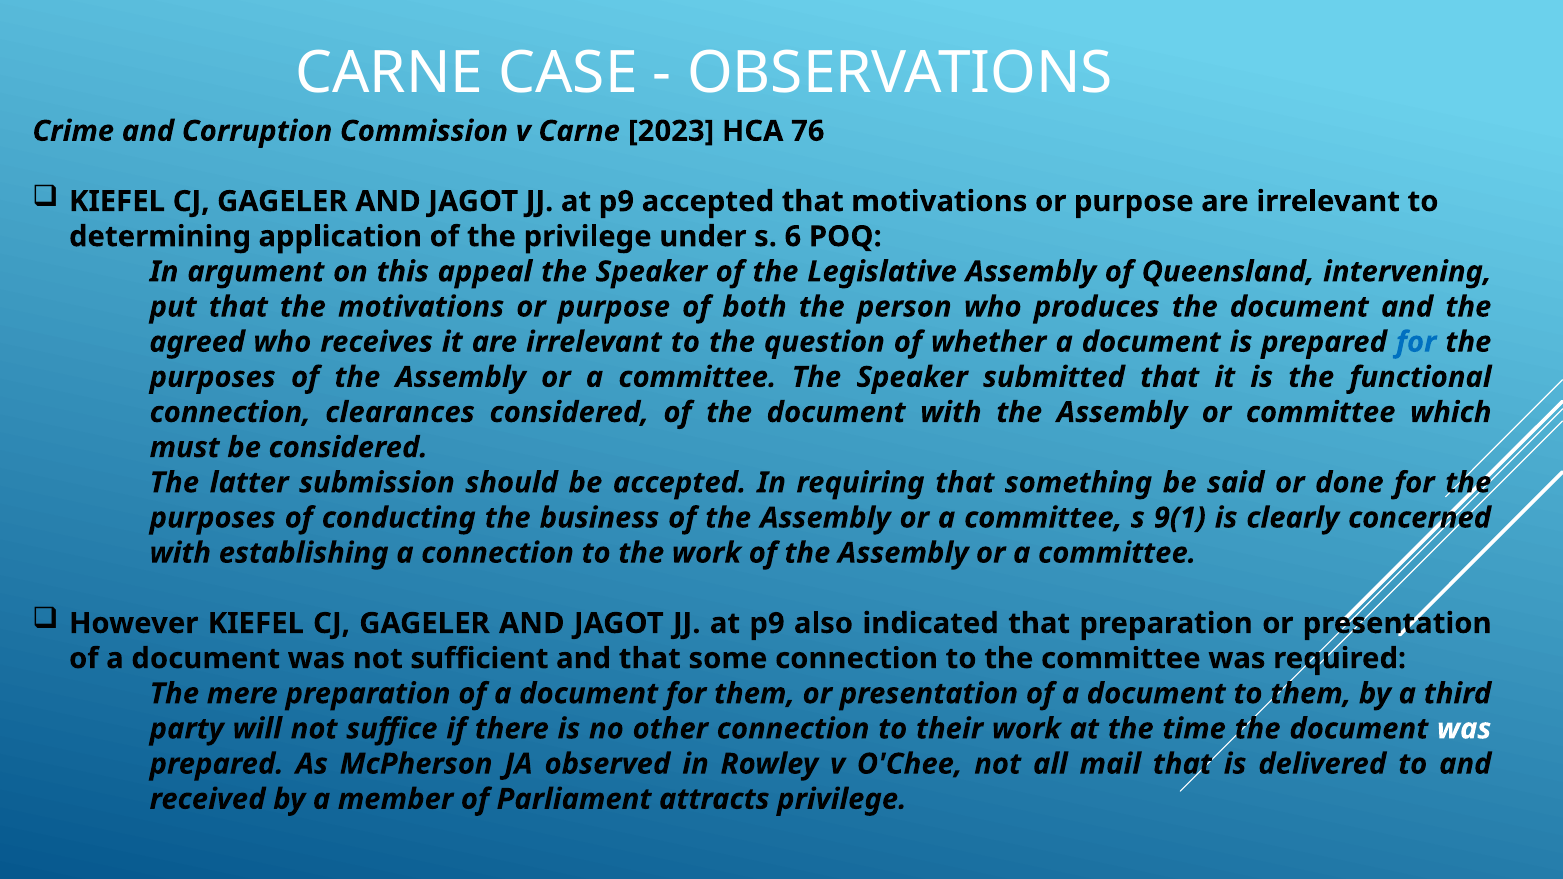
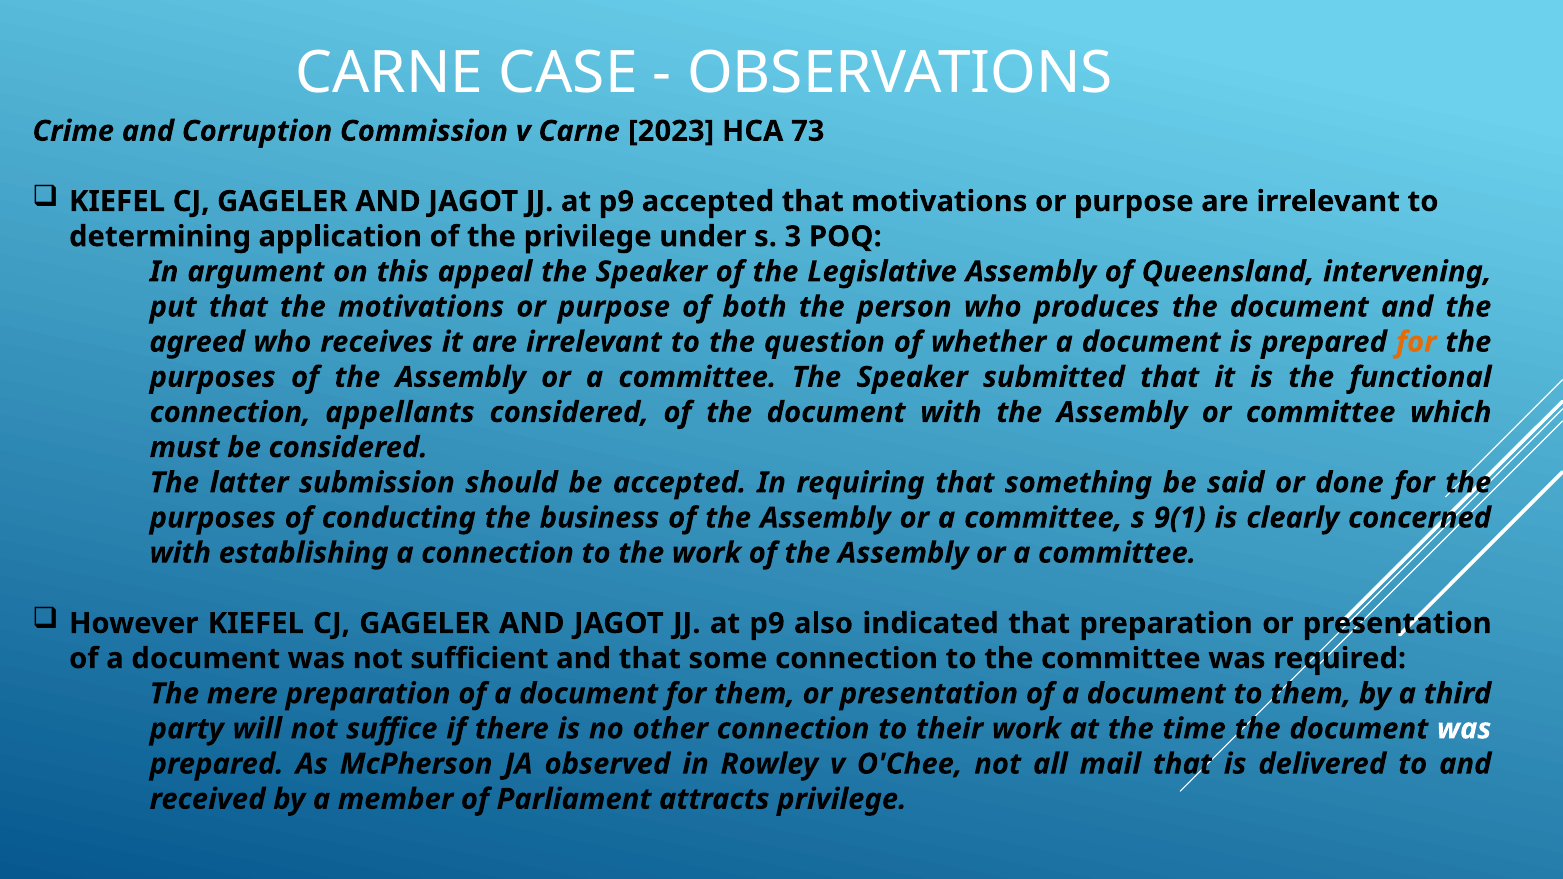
76: 76 -> 73 (808, 131)
6: 6 -> 3 (793, 237)
for colour: blue -> orange (1416, 342)
clearances: clearances -> appellants (400, 412)
